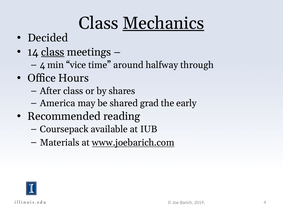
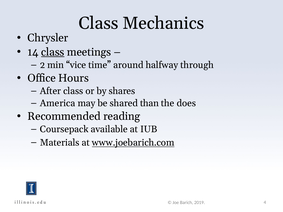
Mechanics underline: present -> none (163, 23)
Decided: Decided -> Chrysler (48, 38)
4: 4 -> 2 (43, 65)
grad: grad -> than (149, 103)
early: early -> does (186, 103)
